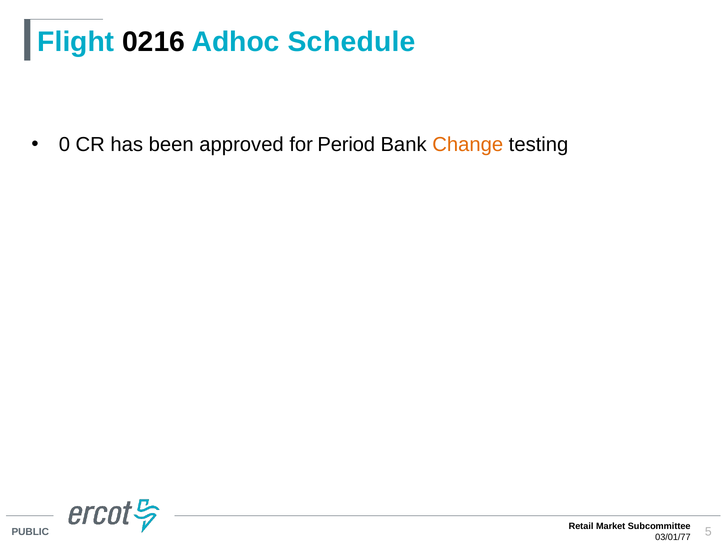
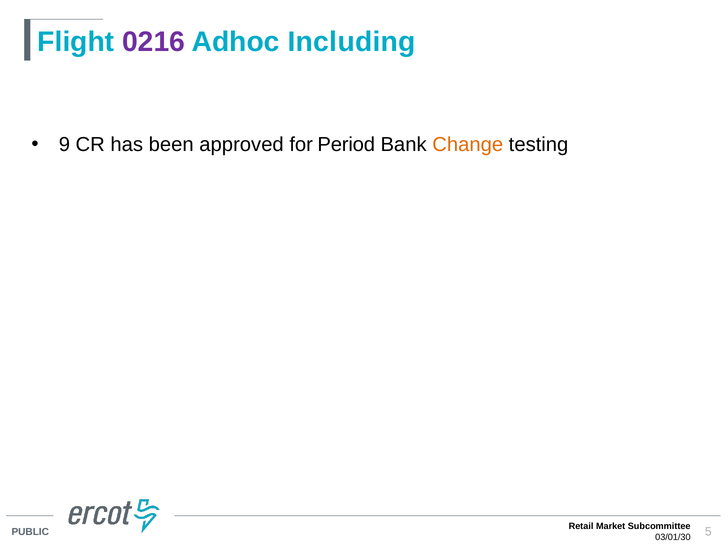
0216 colour: black -> purple (154, 42)
Schedule: Schedule -> Including (352, 42)
0: 0 -> 9 (64, 145)
03/01/77: 03/01/77 -> 03/01/30 (673, 537)
